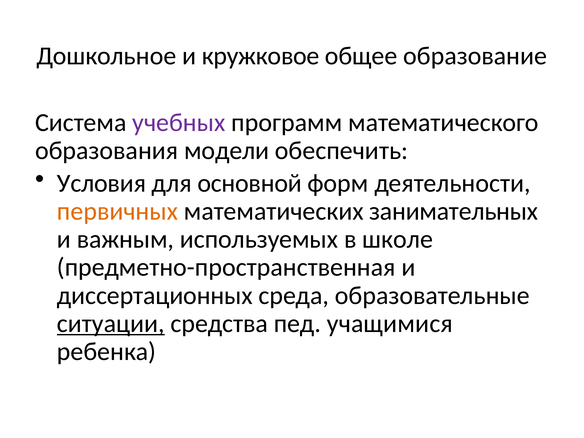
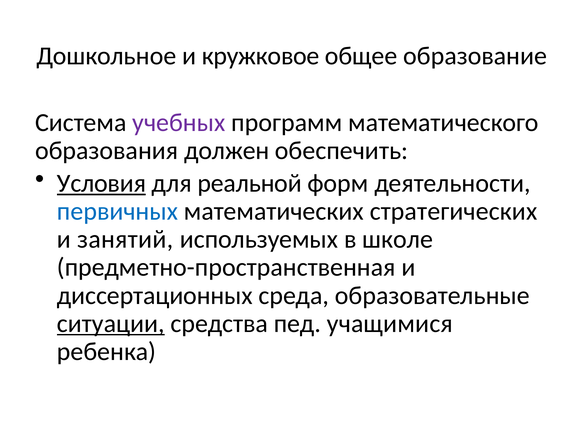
модели: модели -> должен (227, 151)
Условия underline: none -> present (101, 183)
основной: основной -> реальной (250, 183)
первичных colour: orange -> blue (118, 211)
занимательных: занимательных -> стратегических (454, 211)
важным: важным -> занятий (125, 239)
